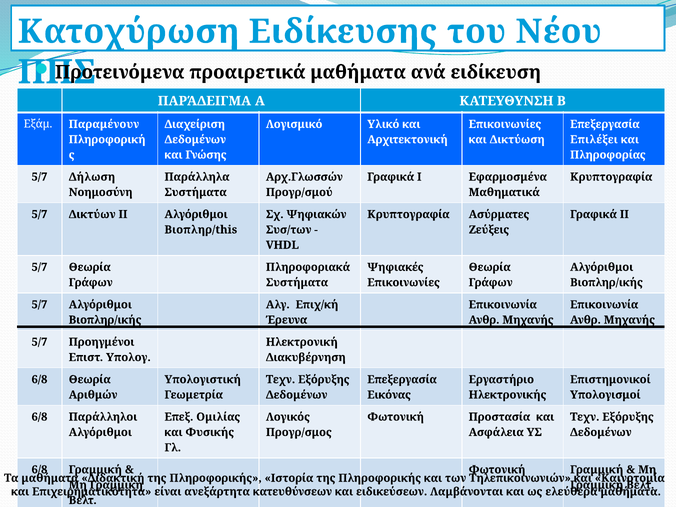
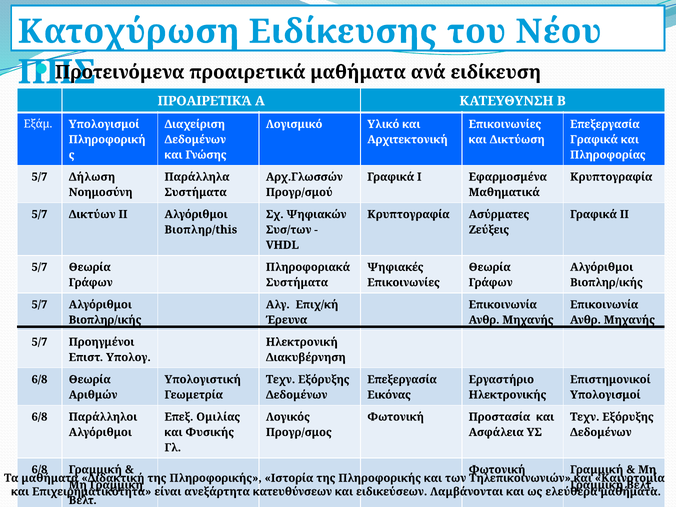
ΠΑΡΆΔΕΙΓΜΑ: ΠΑΡΆΔΕΙΓΜΑ -> ΠΡΟΑΙΡΕΤΙΚΆ (205, 101)
Εξάμ Παραμένουν: Παραμένουν -> Υπολογισμοί (104, 124)
Επιλέξει: Επιλέξει -> Γραφικά (594, 140)
